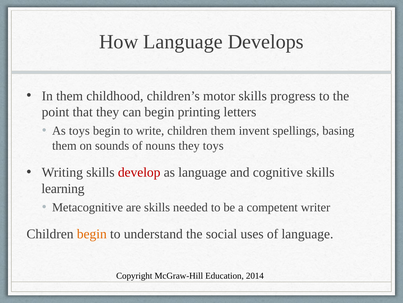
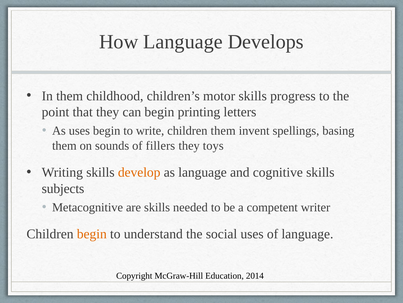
As toys: toys -> uses (79, 130)
nouns: nouns -> fillers (160, 145)
develop colour: red -> orange (139, 172)
learning: learning -> subjects (63, 188)
